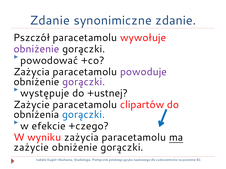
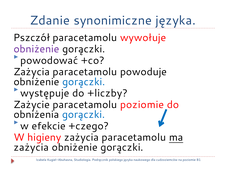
synonimiczne zdanie: zdanie -> języka (176, 20)
powoduje colour: purple -> black (143, 72)
gorączki colour: purple -> blue (84, 82)
+ustnej: +ustnej -> +liczby (107, 94)
paracetamolu clipartów: clipartów -> poziomie (142, 105)
wyniku: wyniku -> higieny (44, 138)
zażycie: zażycie -> zażycia (31, 148)
